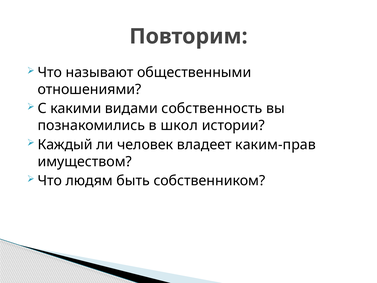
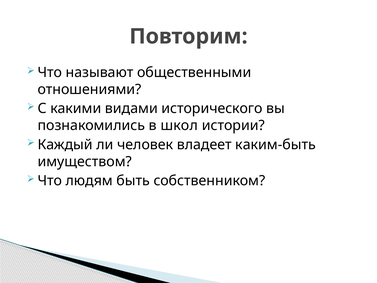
собственность: собственность -> исторического (212, 108)
каким-прав: каким-прав -> каким-быть (276, 145)
